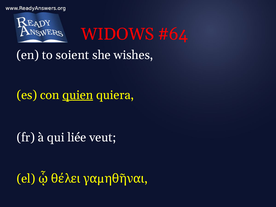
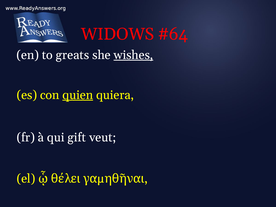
soient: soient -> greats (72, 55)
wishes underline: none -> present (133, 55)
liée: liée -> gift (77, 138)
